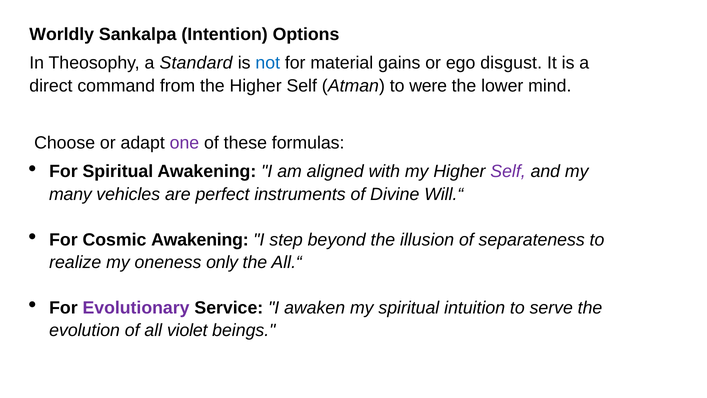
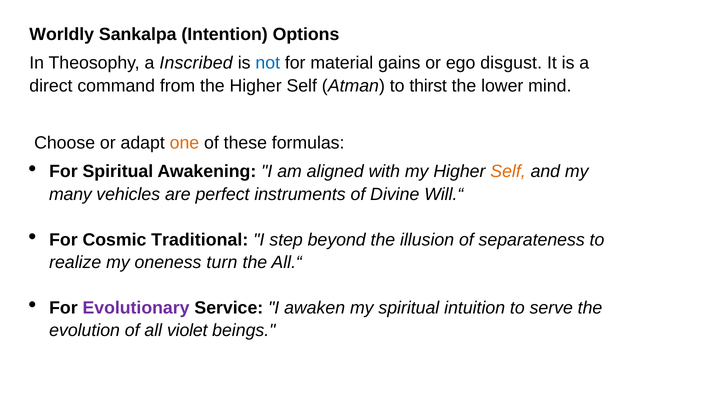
Standard: Standard -> Inscribed (196, 63)
were: were -> thirst (428, 86)
one colour: purple -> orange (184, 143)
Self colour: purple -> orange (508, 171)
Cosmic Awakening: Awakening -> Traditional (200, 240)
only: only -> turn (222, 262)
